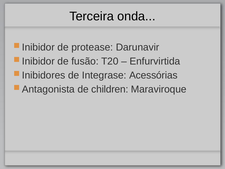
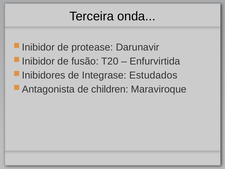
Acessórias: Acessórias -> Estudados (153, 75)
